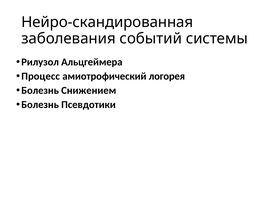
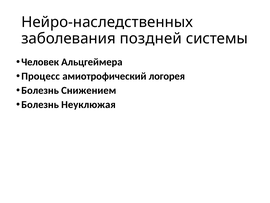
Нейро-скандированная: Нейро-скандированная -> Нейро-наследственных (107, 22)
событий: событий -> поздней (151, 38)
Рилузол: Рилузол -> Человек (40, 62)
Псевдотики: Псевдотики -> Неуклюжая (88, 104)
